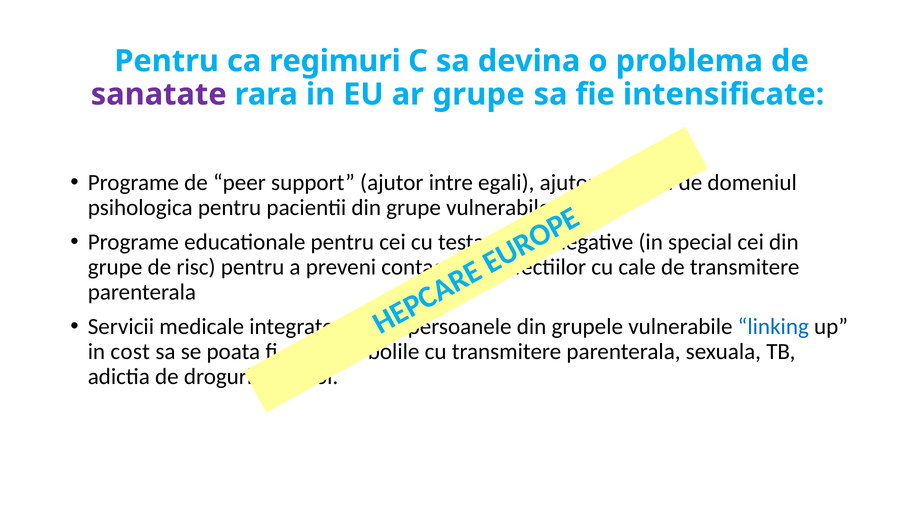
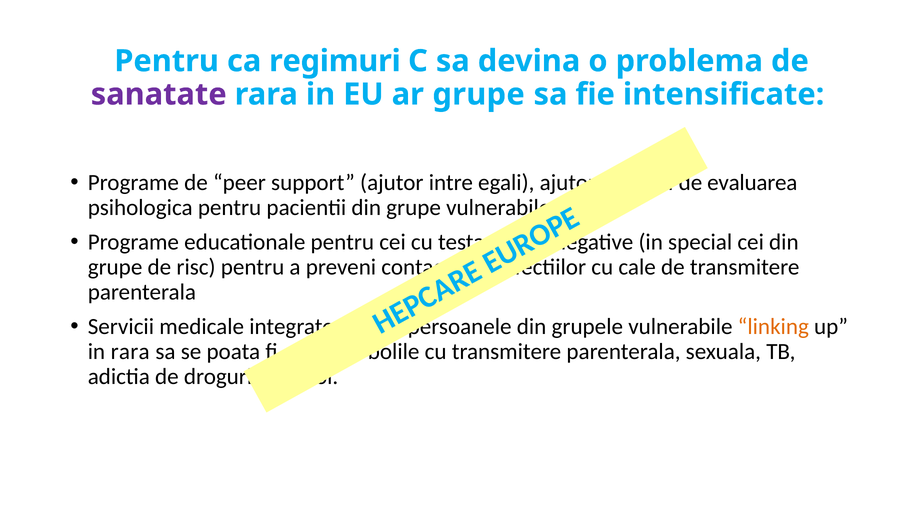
domeniul: domeniul -> evaluarea (752, 183)
linking colour: blue -> orange (773, 327)
in cost: cost -> rara (130, 352)
